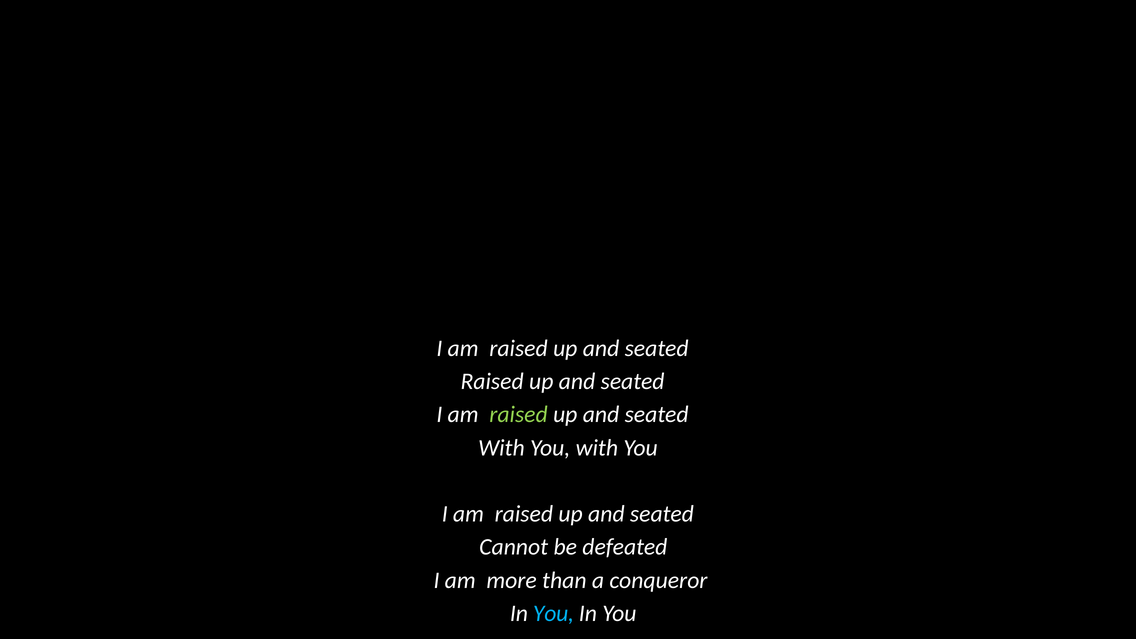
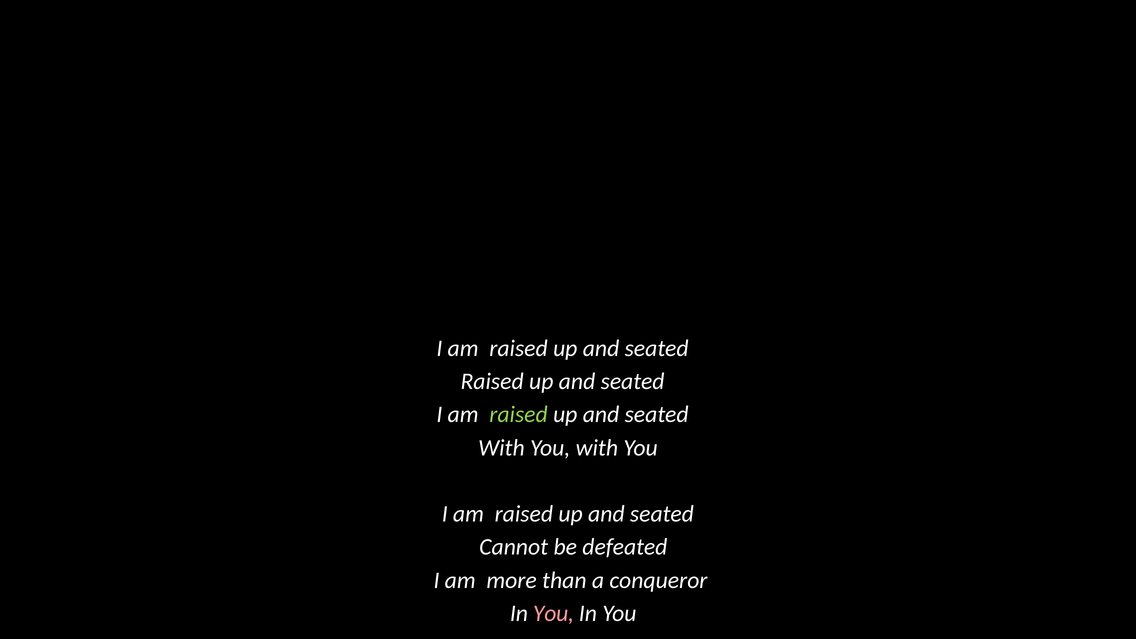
You colour: light blue -> pink (553, 613)
